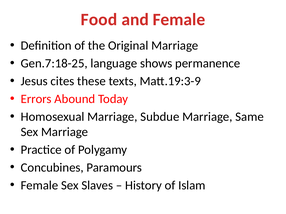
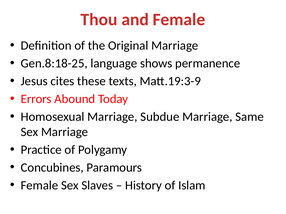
Food: Food -> Thou (99, 20)
Gen.7:18-25: Gen.7:18-25 -> Gen.8:18-25 (54, 64)
